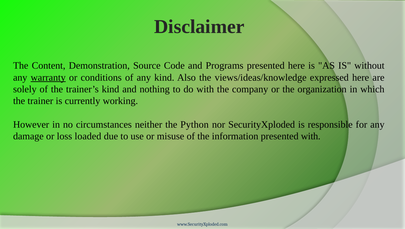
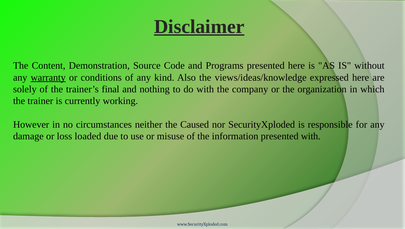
Disclaimer underline: none -> present (199, 27)
trainer’s kind: kind -> final (111, 89)
Python: Python -> Caused (195, 125)
